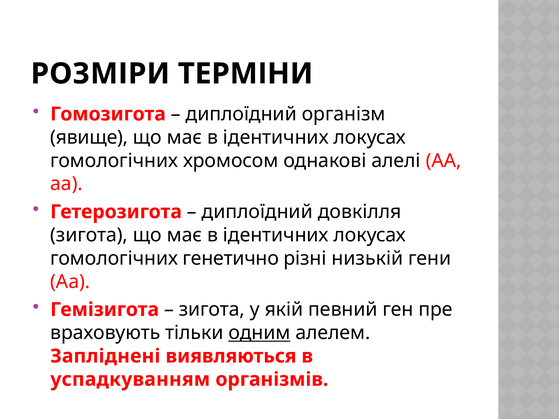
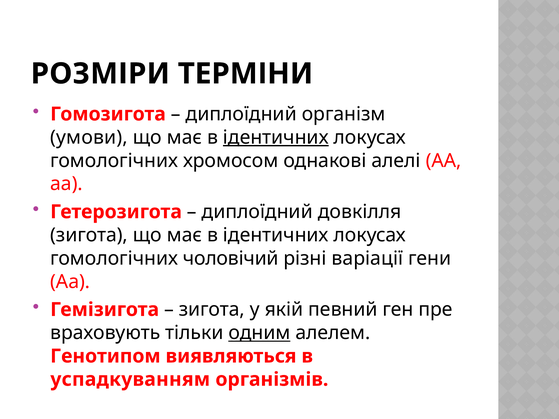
явище: явище -> умови (89, 137)
ідентичних underline: none -> present (276, 137)
генетично: генетично -> чоловічий (231, 259)
низькій: низькій -> варіації (367, 259)
Запліднені: Запліднені -> Генотипом (105, 356)
